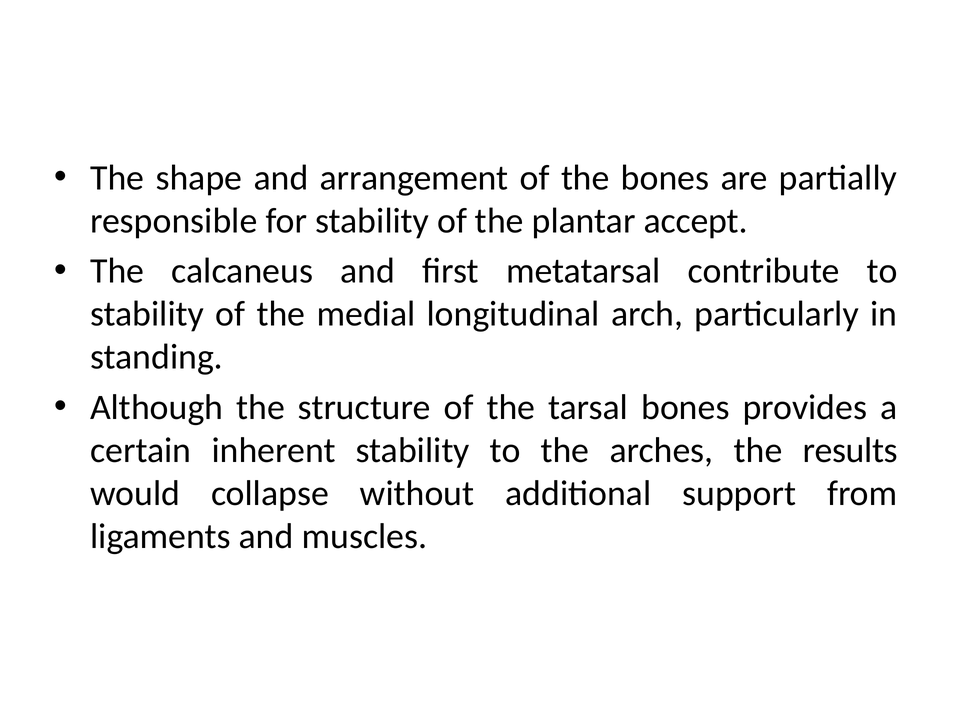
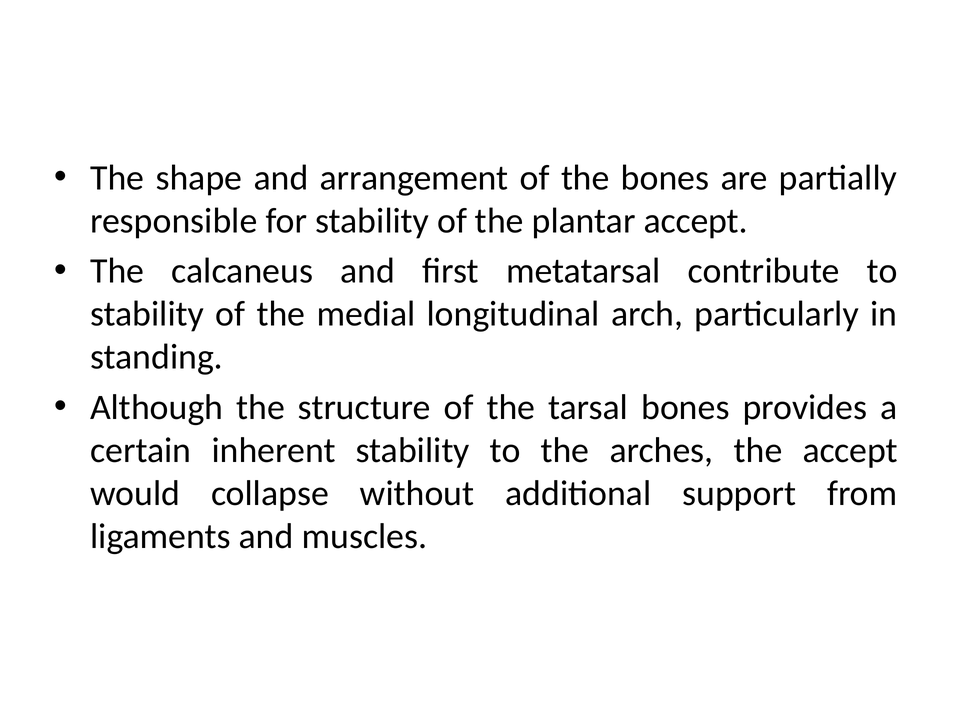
the results: results -> accept (850, 450)
